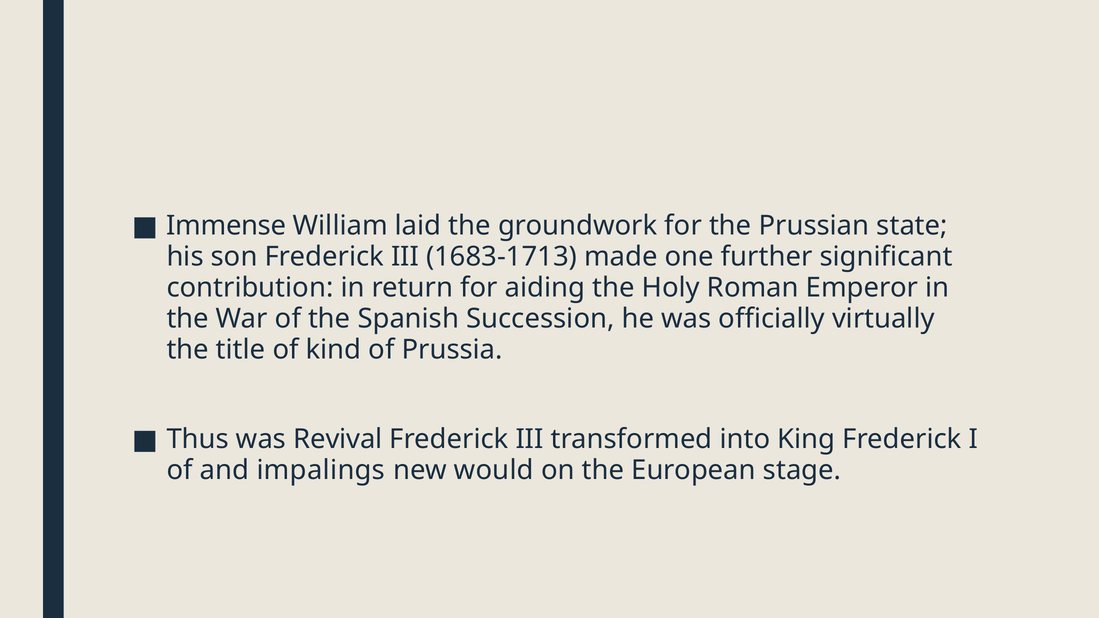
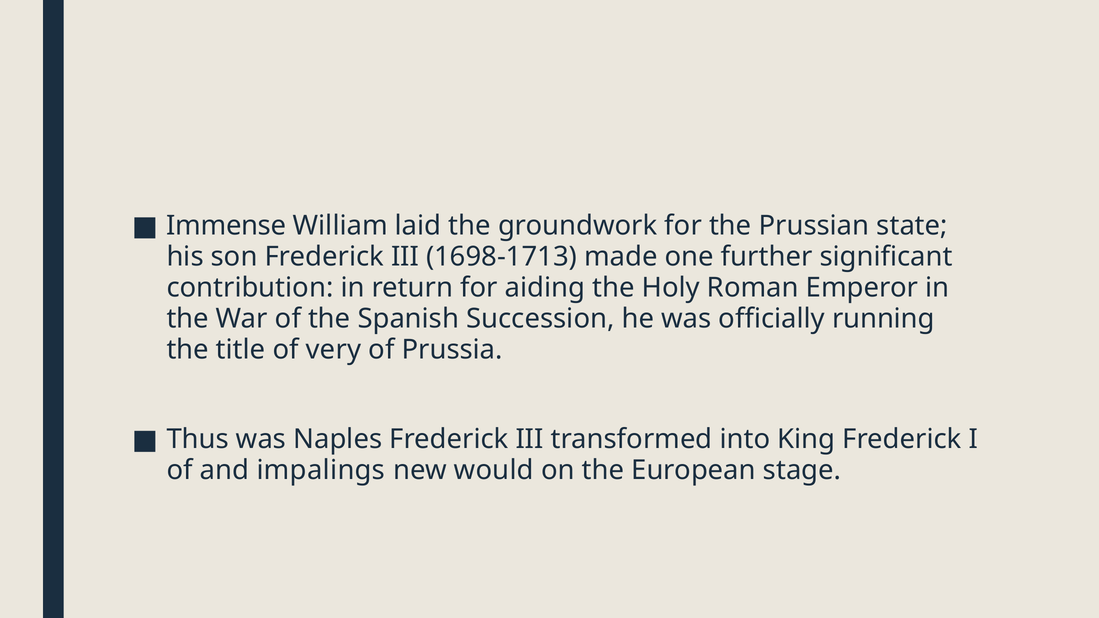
1683-1713: 1683-1713 -> 1698-1713 (502, 257)
virtually: virtually -> running (883, 319)
kind: kind -> very (333, 350)
Revival: Revival -> Naples (338, 439)
